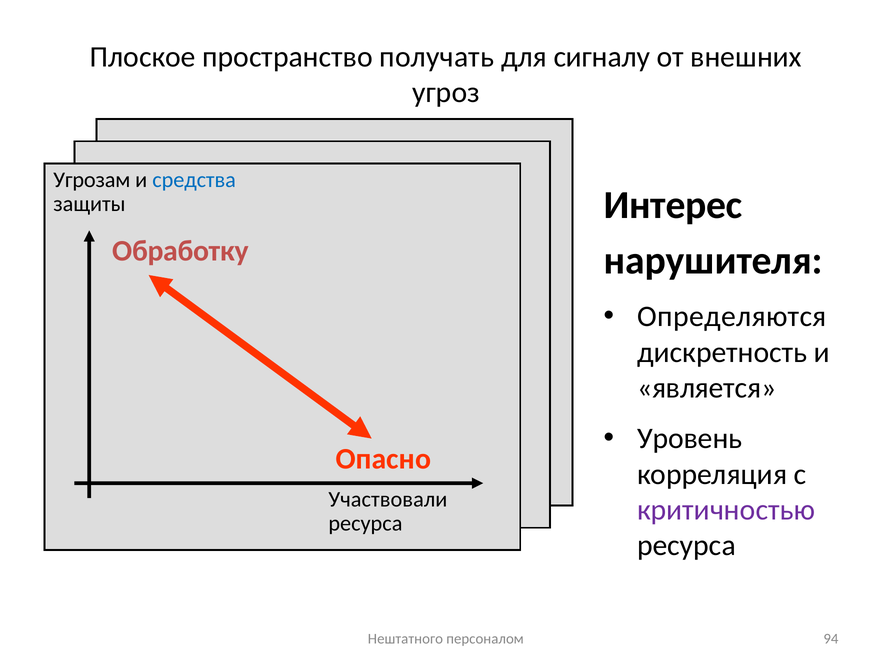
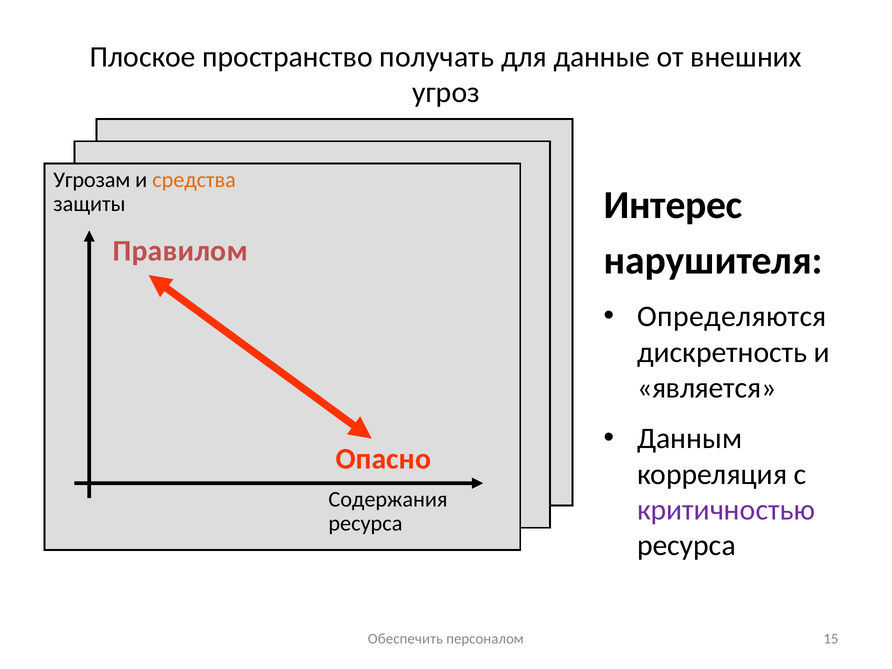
сигналу: сигналу -> данные (602, 57)
средства colour: blue -> orange (194, 180)
Обработку: Обработку -> Правилом (180, 251)
Уровень: Уровень -> Данным (690, 439)
Участвовали: Участвовали -> Содержания (388, 499)
Нештатного: Нештатного -> Обеспечить (405, 639)
94: 94 -> 15 (831, 639)
